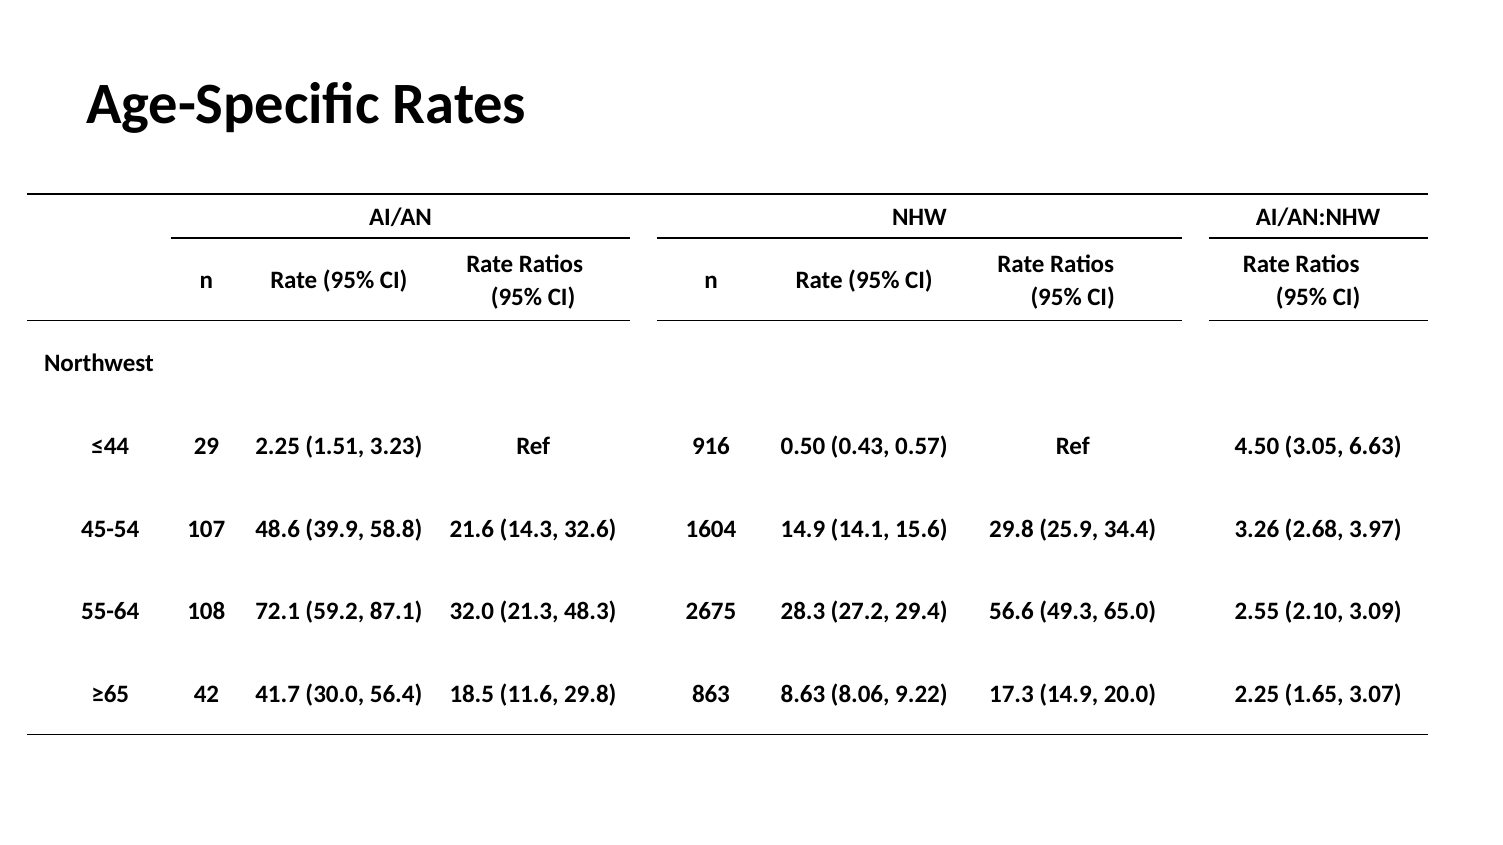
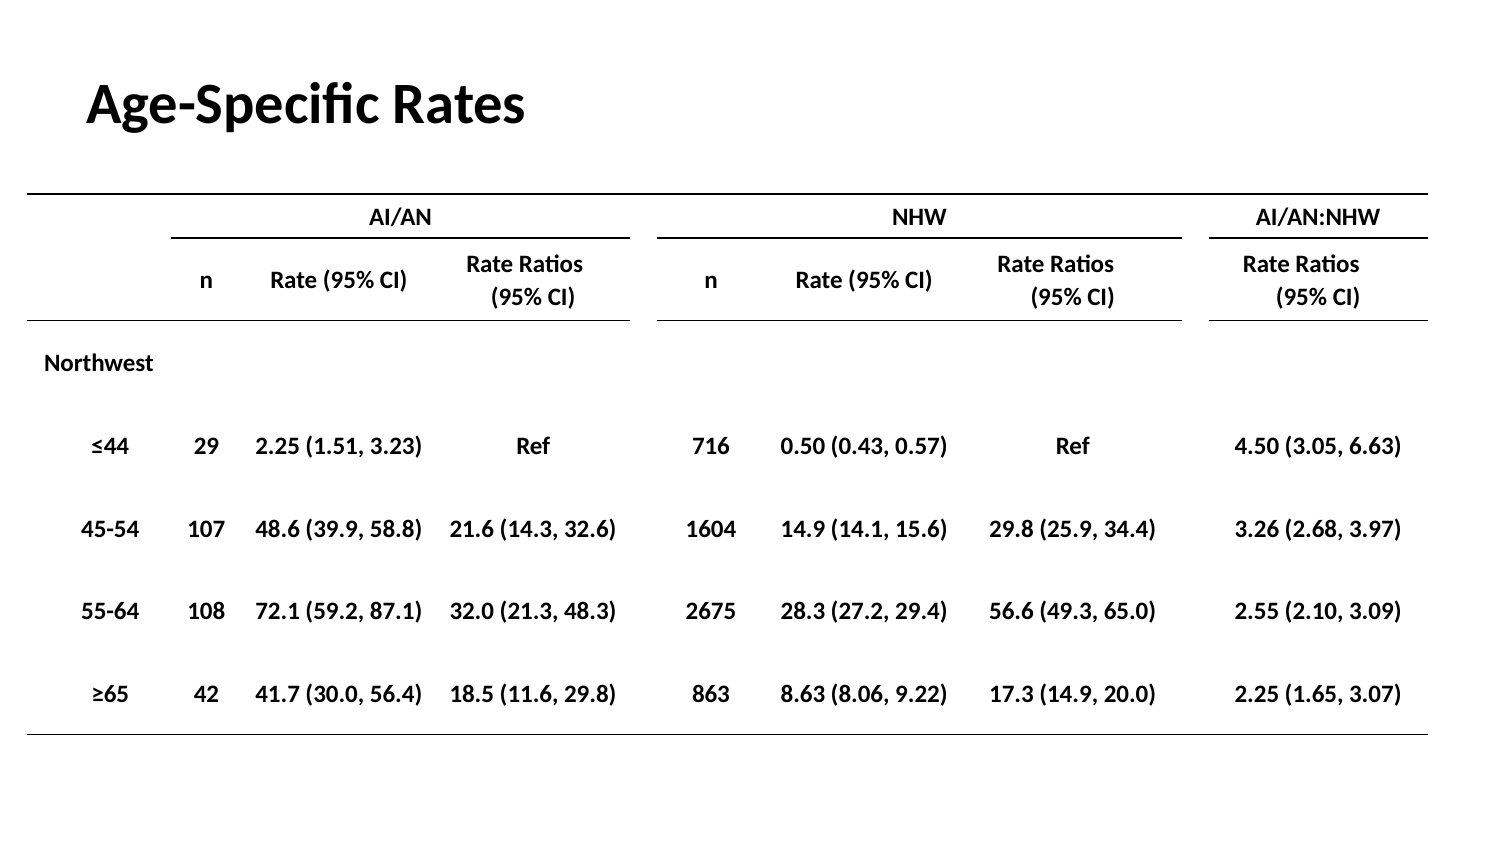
916: 916 -> 716 (711, 446)
